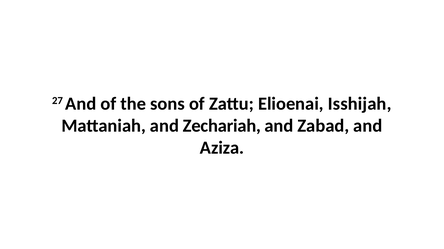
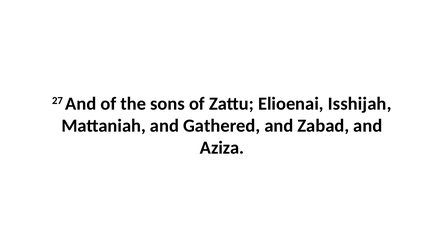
Zechariah: Zechariah -> Gathered (222, 126)
